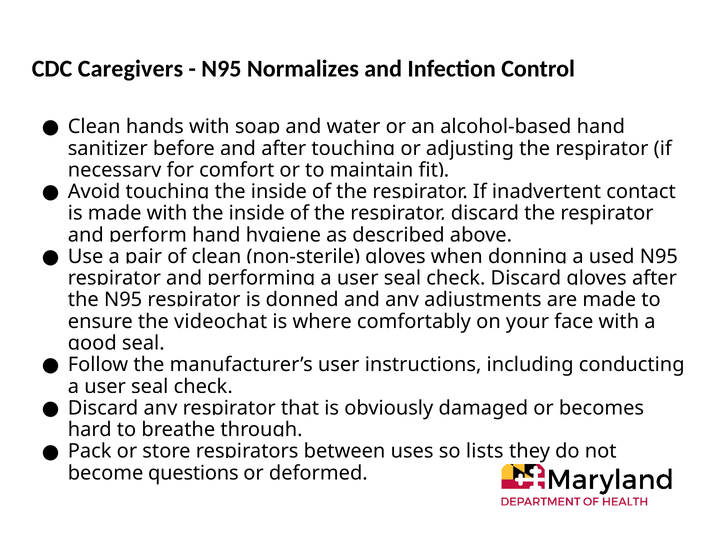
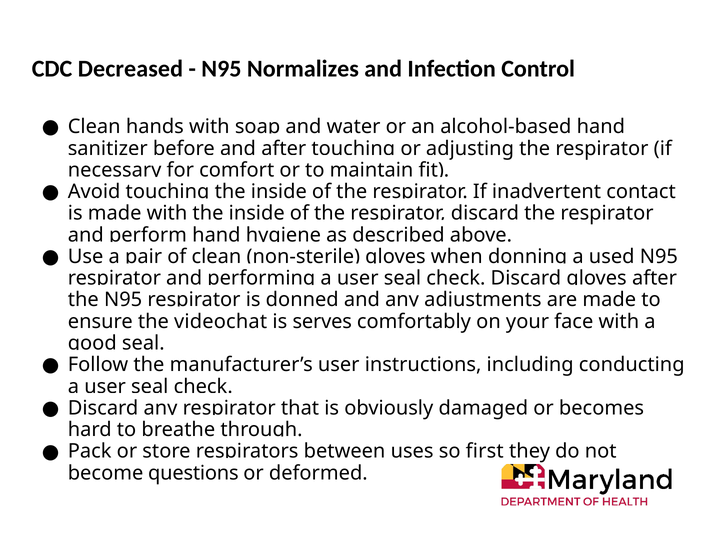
Caregivers: Caregivers -> Decreased (130, 69)
where: where -> serves (322, 321)
lists: lists -> first (485, 451)
